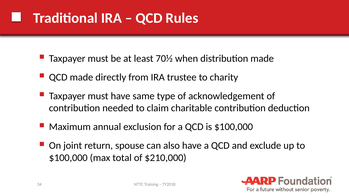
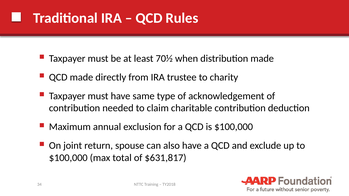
$210,000: $210,000 -> $631,817 (166, 158)
